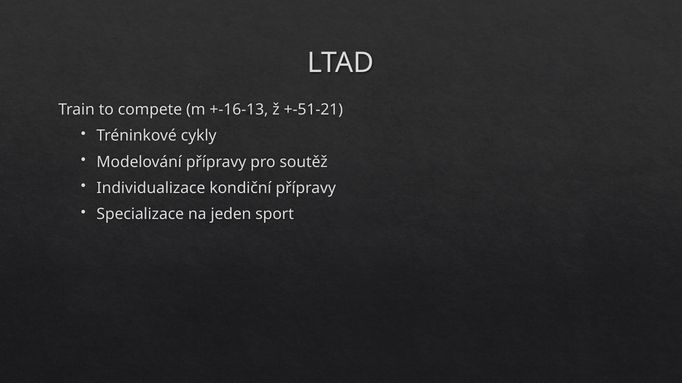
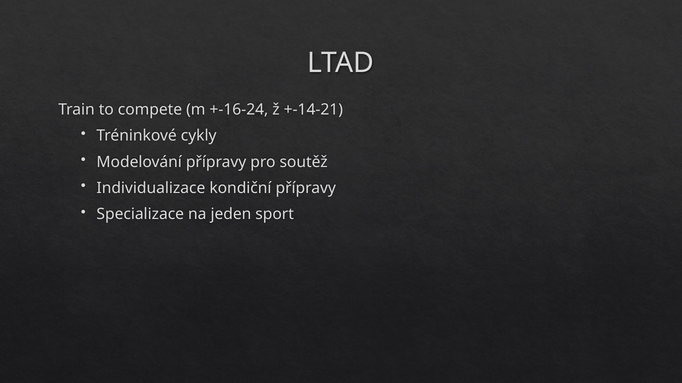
+-16-13: +-16-13 -> +-16-24 (239, 110)
+-51-21: +-51-21 -> +-14-21 (313, 110)
